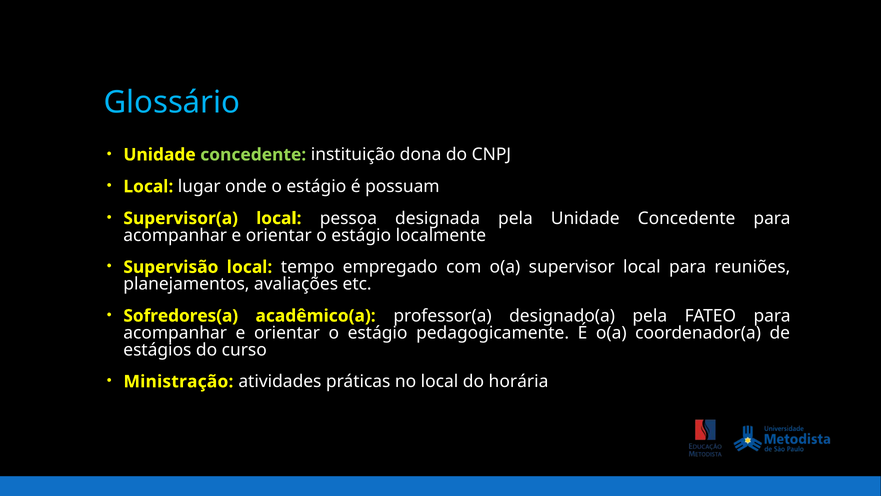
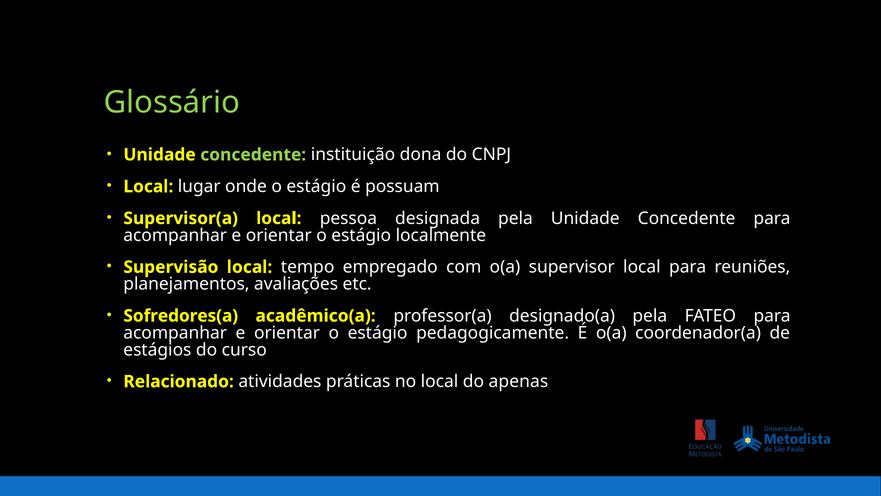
Glossário colour: light blue -> light green (172, 103)
Ministração: Ministração -> Relacionado (179, 381)
horária: horária -> apenas (518, 381)
